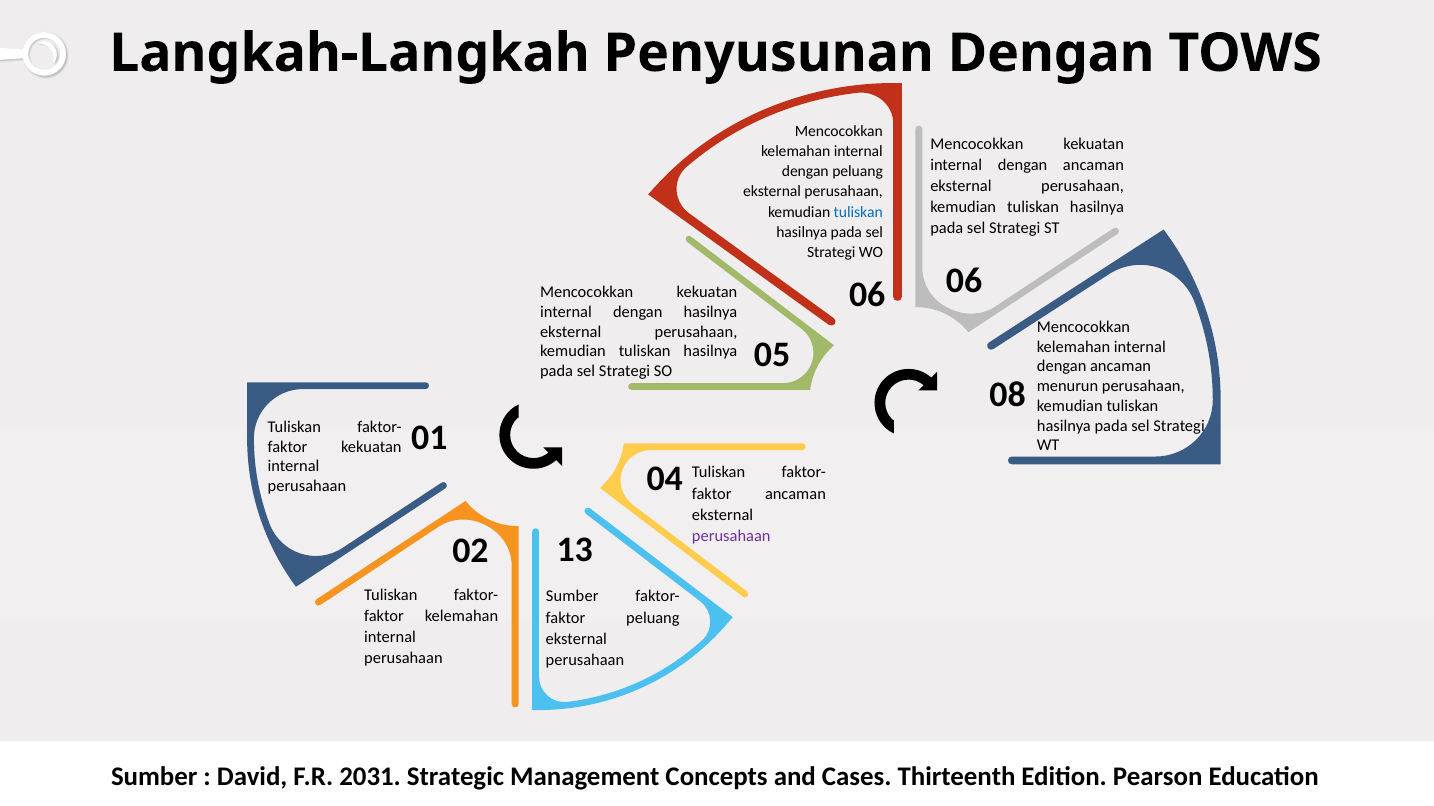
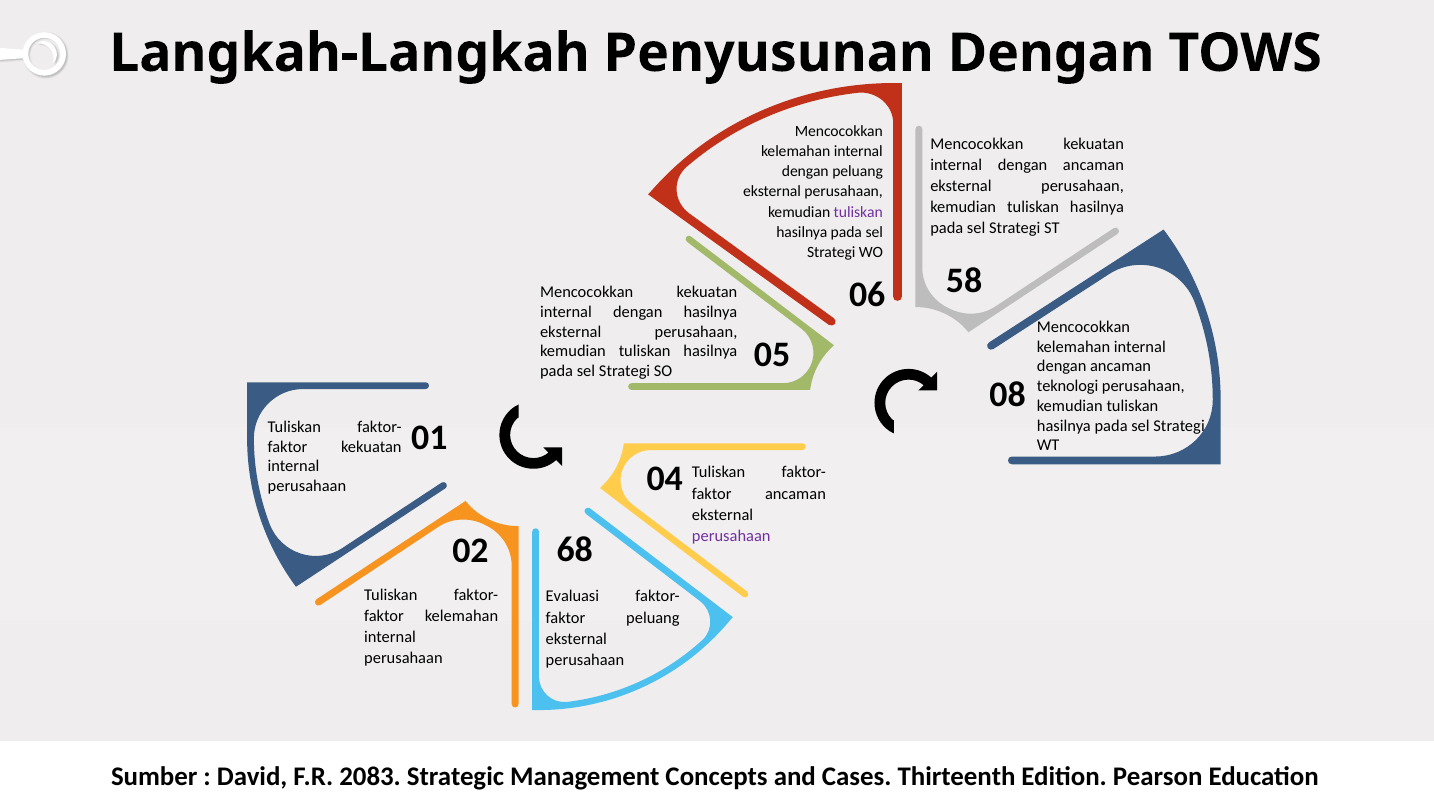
tuliskan colour: blue -> purple (858, 212)
06 06: 06 -> 58 (964, 280)
menurun: menurun -> teknologi (1068, 386)
13: 13 -> 68 (575, 550)
Sumber: Sumber -> Evaluasi (572, 597)
2031: 2031 -> 2083 (370, 777)
